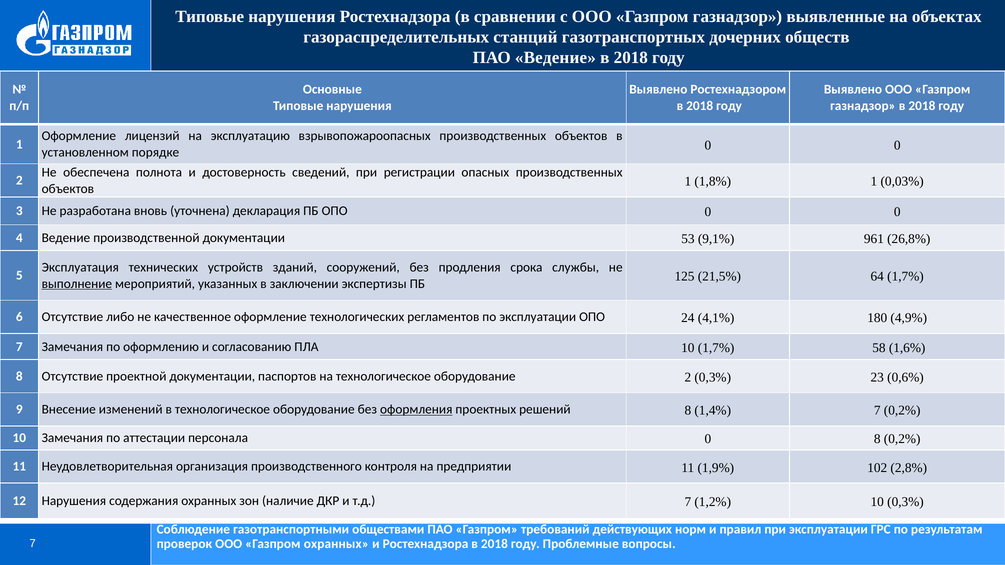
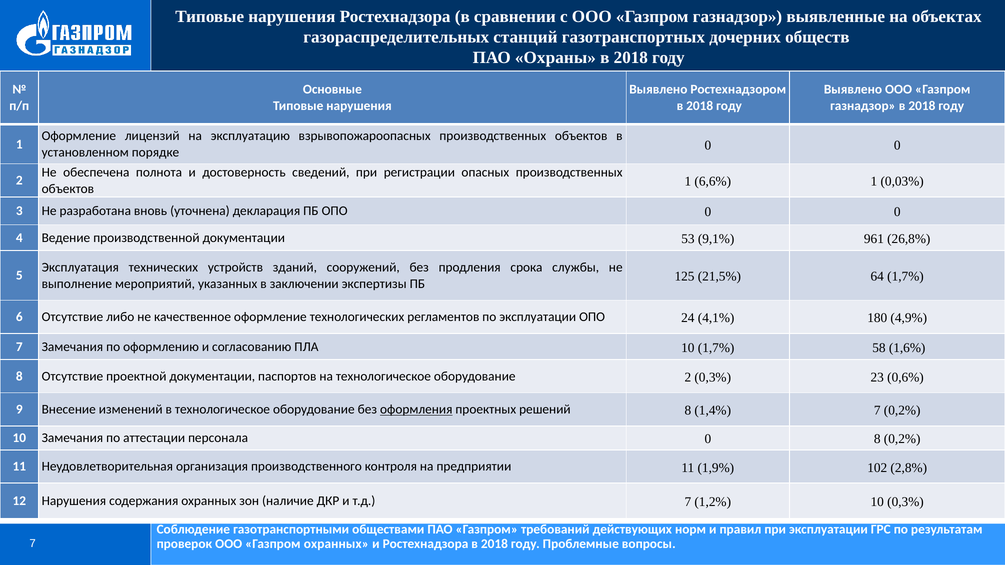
ПАО Ведение: Ведение -> Охраны (555, 58)
1,8%: 1,8% -> 6,6% (713, 182)
выполнение underline: present -> none (77, 284)
